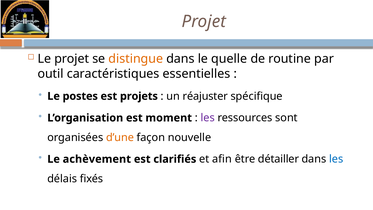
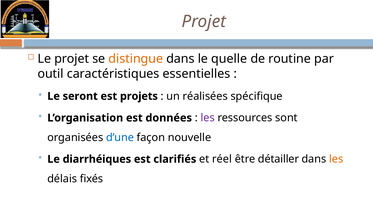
postes: postes -> seront (80, 96)
réajuster: réajuster -> réalisées (205, 96)
moment: moment -> données (169, 118)
d’une colour: orange -> blue (120, 137)
achèvement: achèvement -> diarrhéiques (97, 159)
afin: afin -> réel (222, 159)
les colour: blue -> orange (336, 159)
